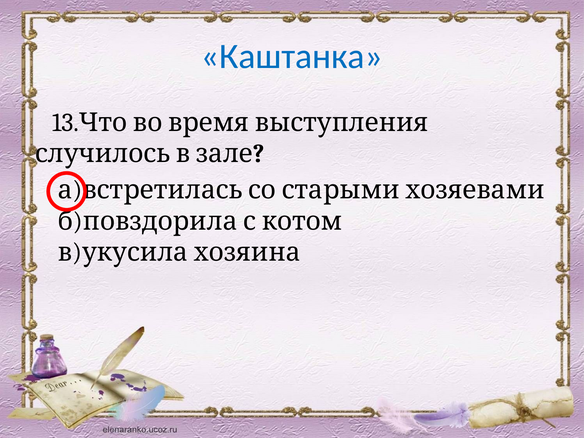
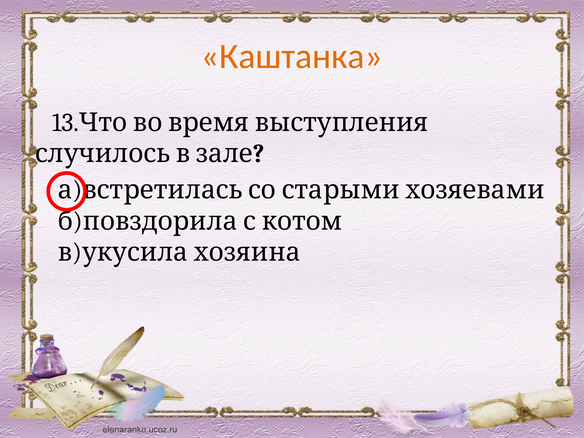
Каштанка colour: blue -> orange (292, 57)
